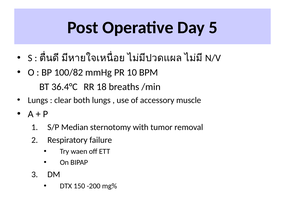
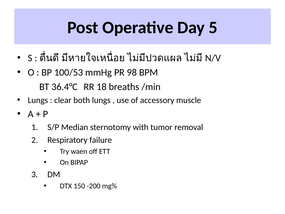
100/82: 100/82 -> 100/53 (69, 72)
10: 10 -> 98 (132, 72)
